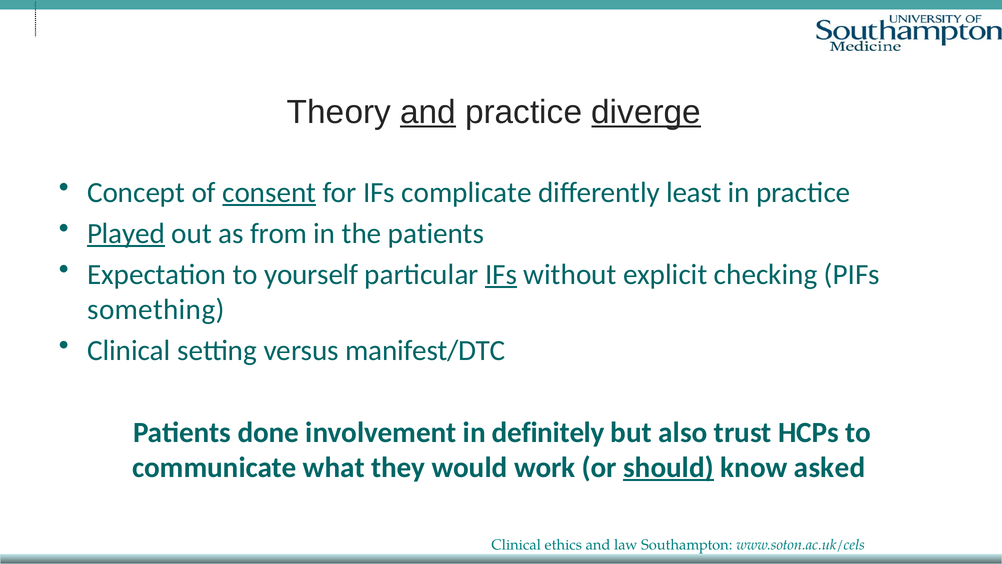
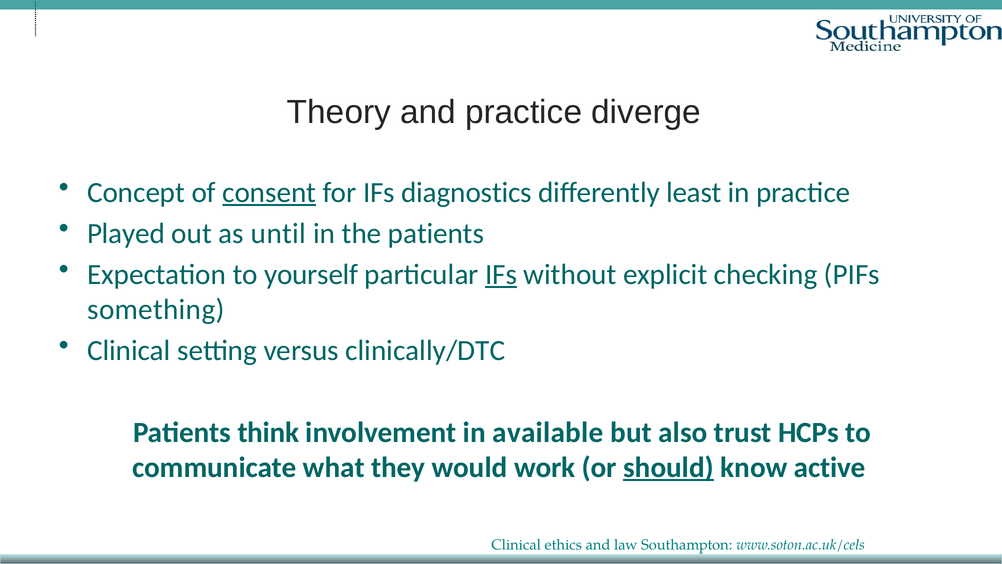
and underline: present -> none (428, 112)
diverge underline: present -> none (646, 112)
complicate: complicate -> diagnostics (467, 192)
Played underline: present -> none (126, 233)
from: from -> until (278, 233)
manifest/DTC: manifest/DTC -> clinically/DTC (425, 350)
done: done -> think (268, 432)
definitely: definitely -> available (548, 432)
asked: asked -> active (830, 467)
